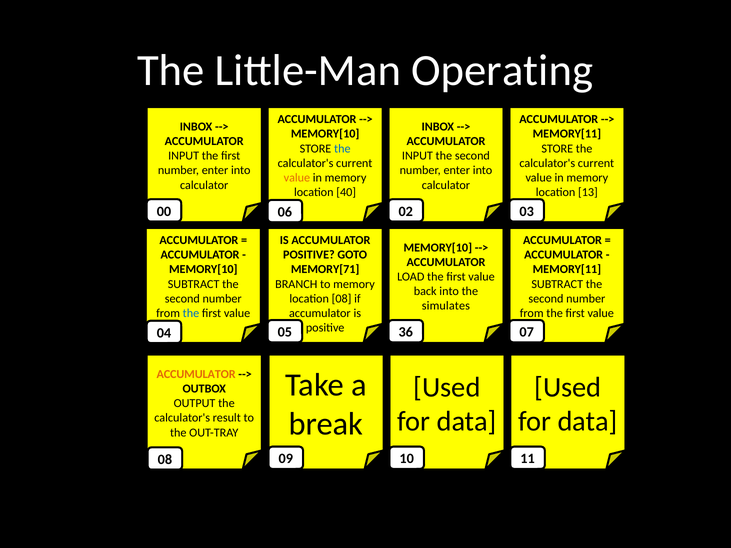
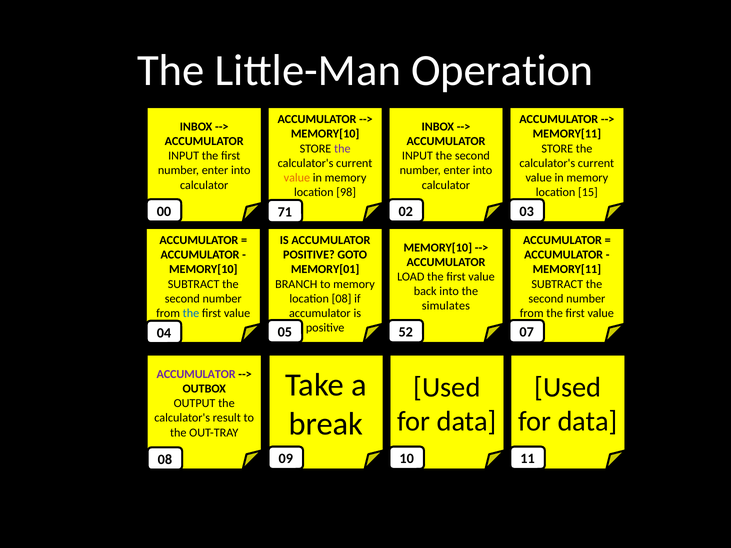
Operating: Operating -> Operation (502, 71)
the colour: blue -> purple (342, 149)
40: 40 -> 98 (346, 192)
13: 13 -> 15 (588, 192)
06: 06 -> 71 (285, 212)
MEMORY[71: MEMORY[71 -> MEMORY[01 (325, 270)
36: 36 -> 52 (406, 332)
ACCUMULATOR colour: orange -> purple (196, 374)
